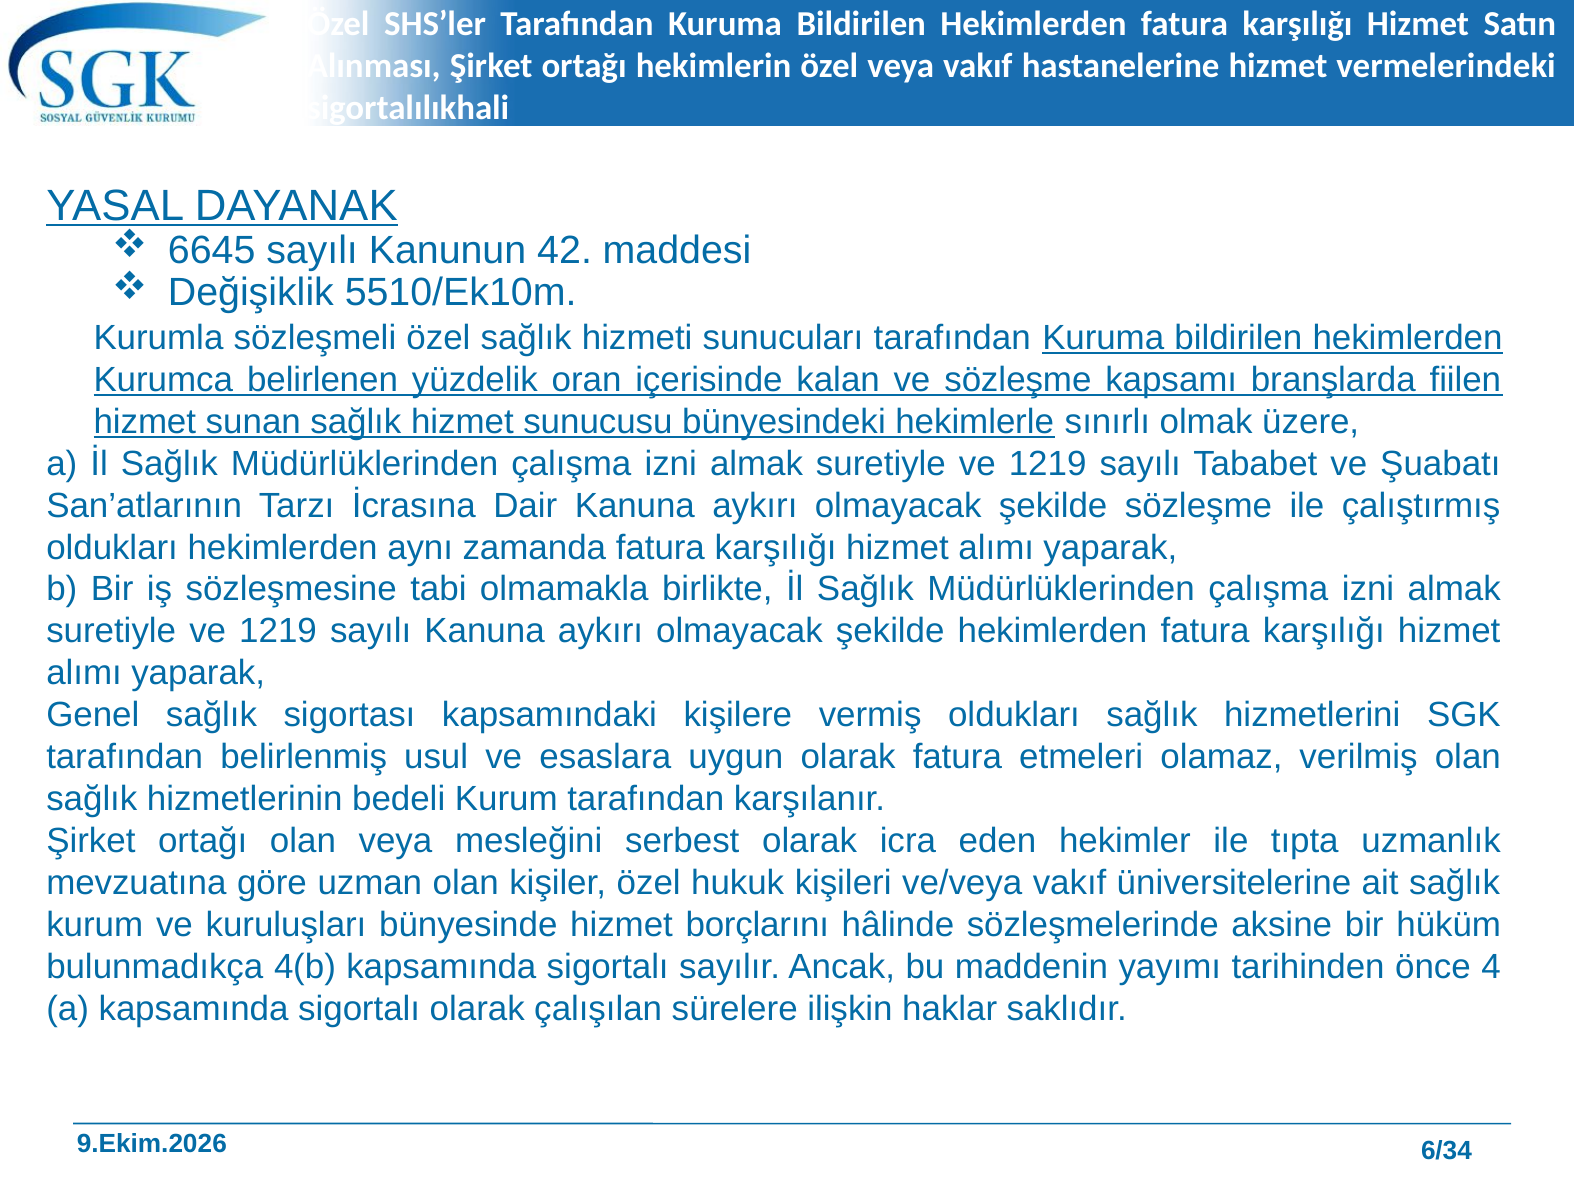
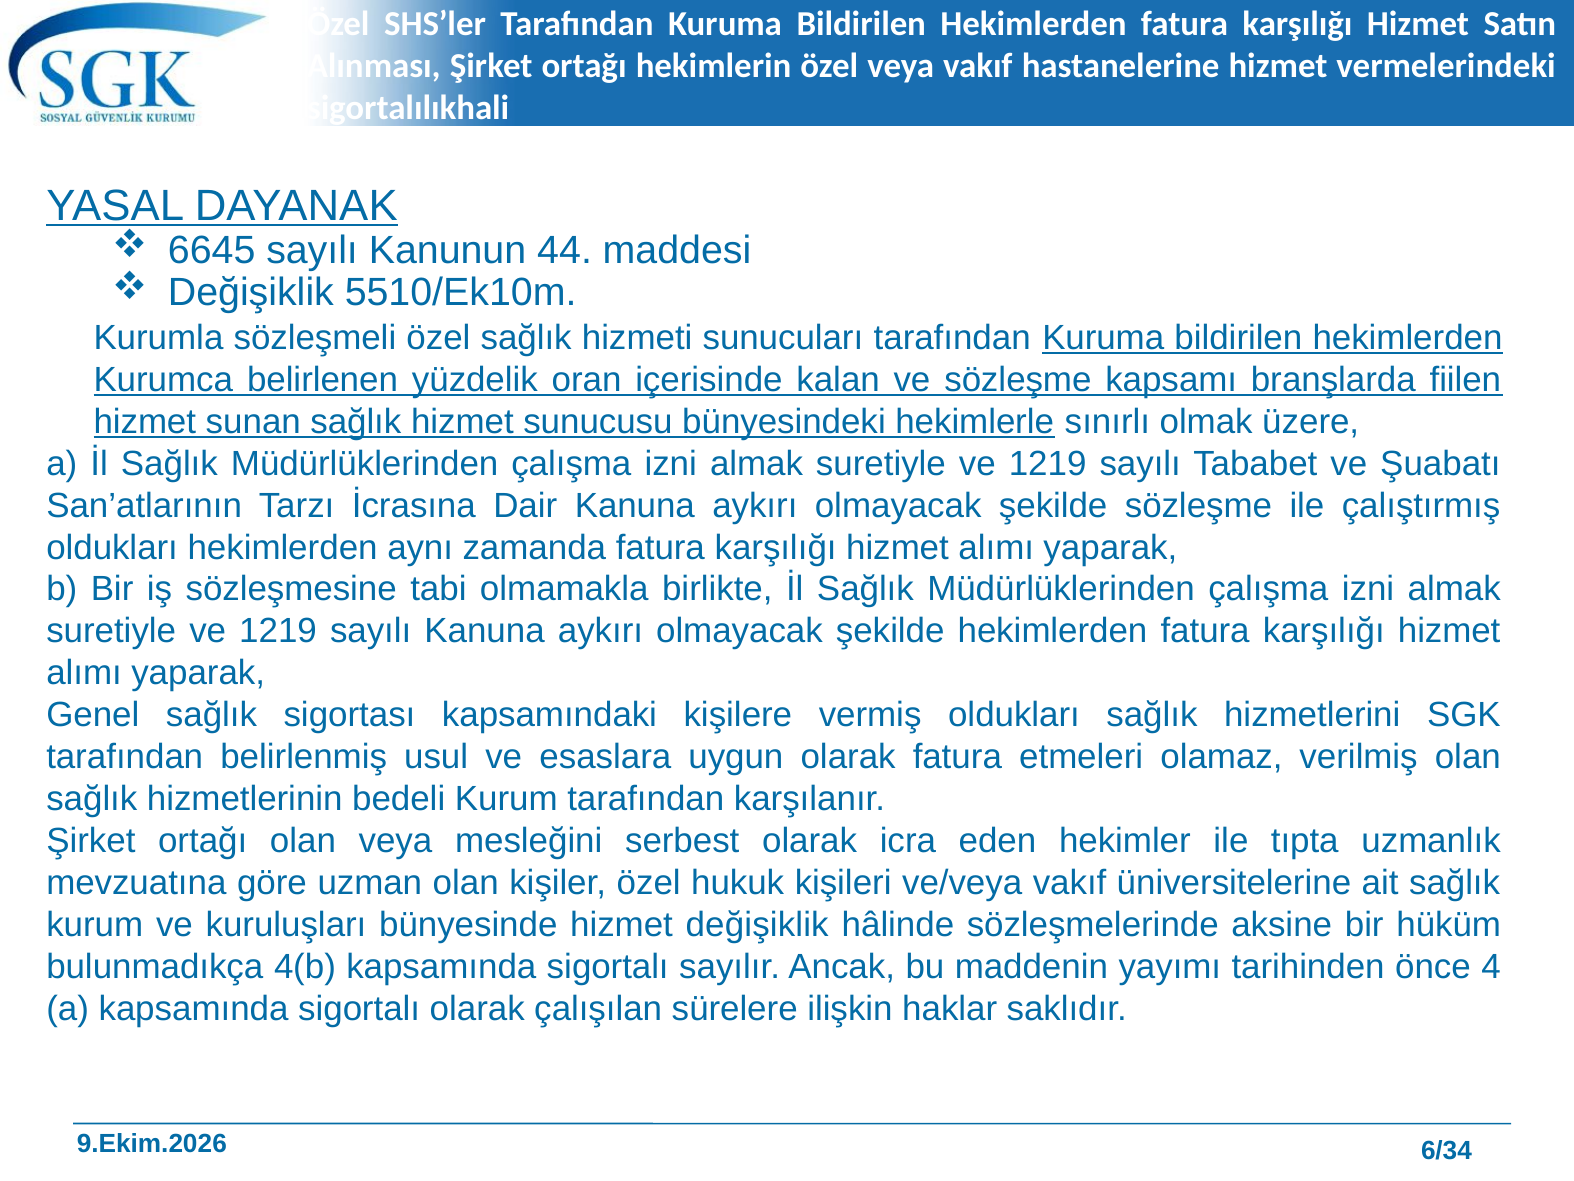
42: 42 -> 44 (565, 250)
hizmet borçlarını: borçlarını -> değişiklik (757, 925)
